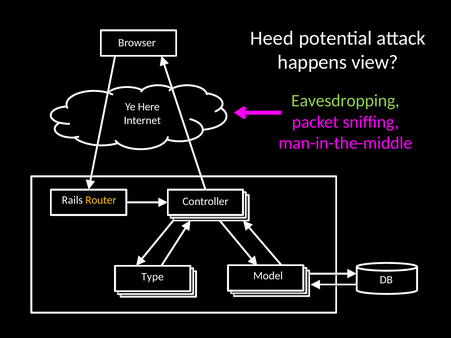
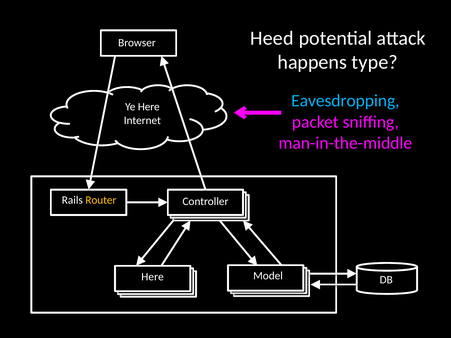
view: view -> type (375, 62)
Eavesdropping colour: light green -> light blue (345, 101)
Type: Type -> Here (153, 277)
